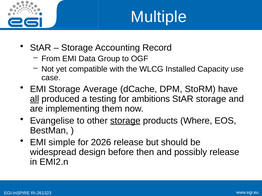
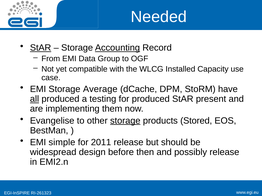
Multiple: Multiple -> Needed (159, 17)
StAR underline: none -> present (41, 48)
Accounting underline: none -> present (117, 48)
for ambitions: ambitions -> produced (151, 99)
StAR storage: storage -> present (211, 99)
Where: Where -> Stored (196, 121)
2026: 2026 -> 2011 (101, 143)
